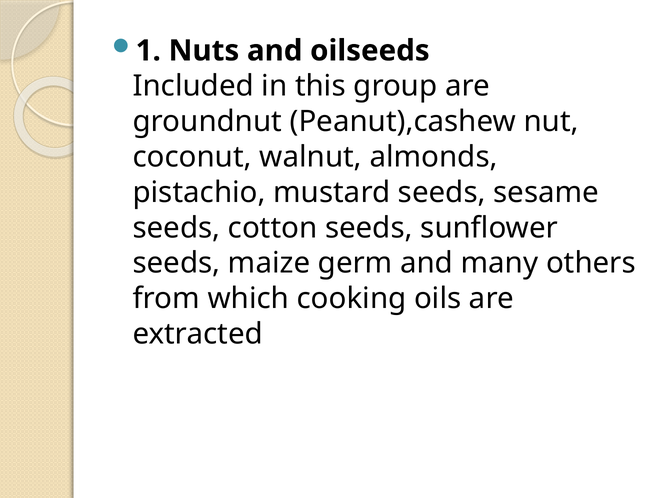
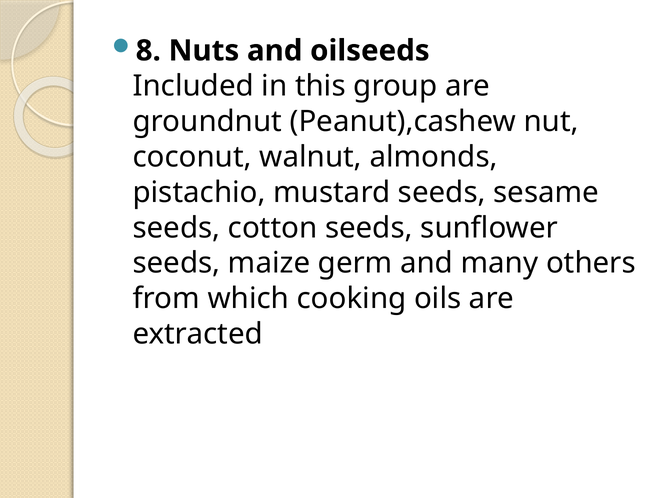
1: 1 -> 8 (148, 51)
